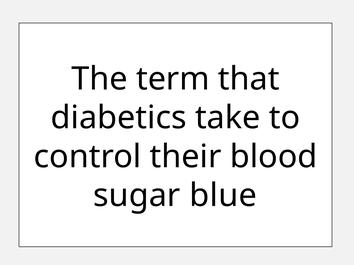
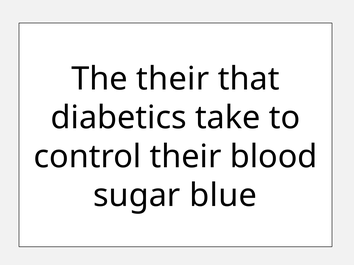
The term: term -> their (173, 79)
